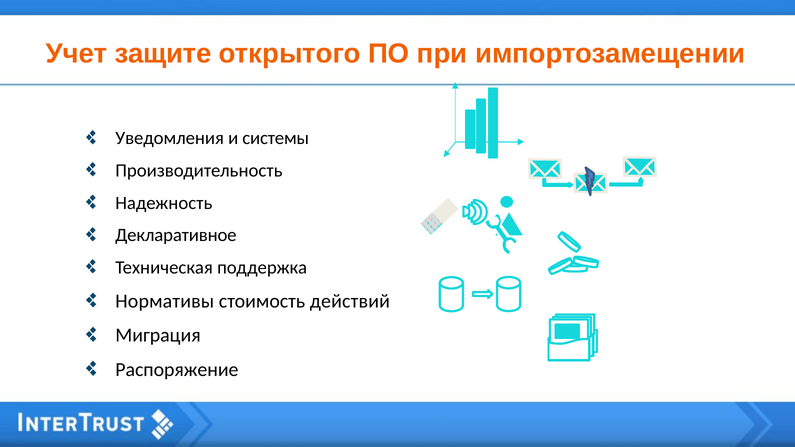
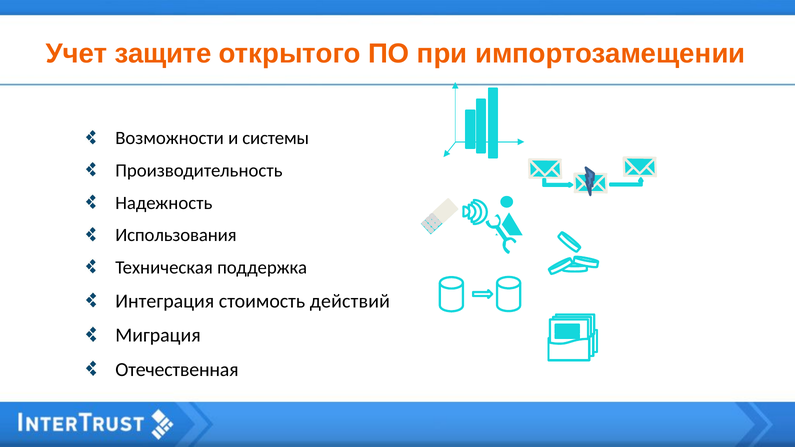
Уведомления: Уведомления -> Возможности (170, 138)
Декларативное: Декларативное -> Использования (176, 235)
Нормативы: Нормативы -> Интеграция (165, 301)
Распоряжение: Распоряжение -> Отечественная (177, 370)
